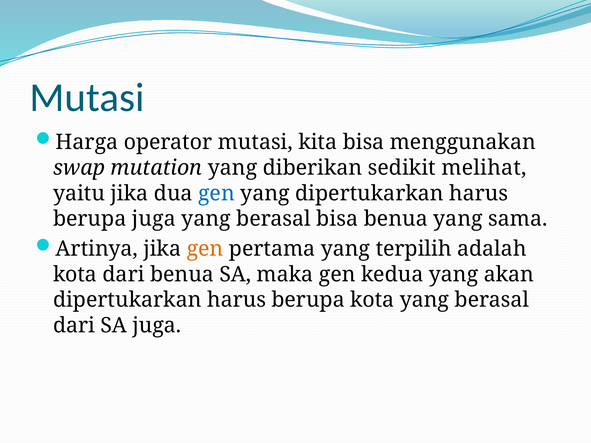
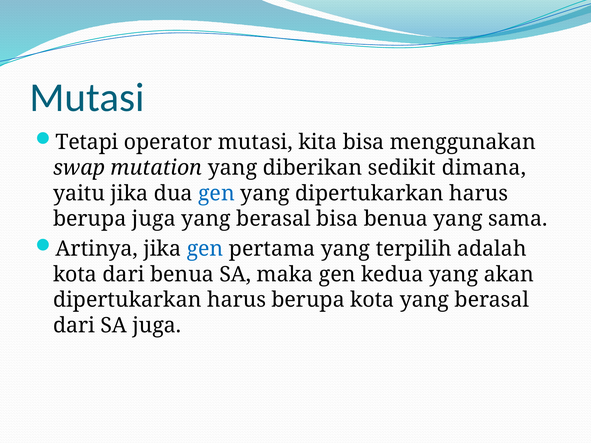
Harga: Harga -> Tetapi (87, 142)
melihat: melihat -> dimana (484, 168)
gen colour: orange -> blue (205, 249)
